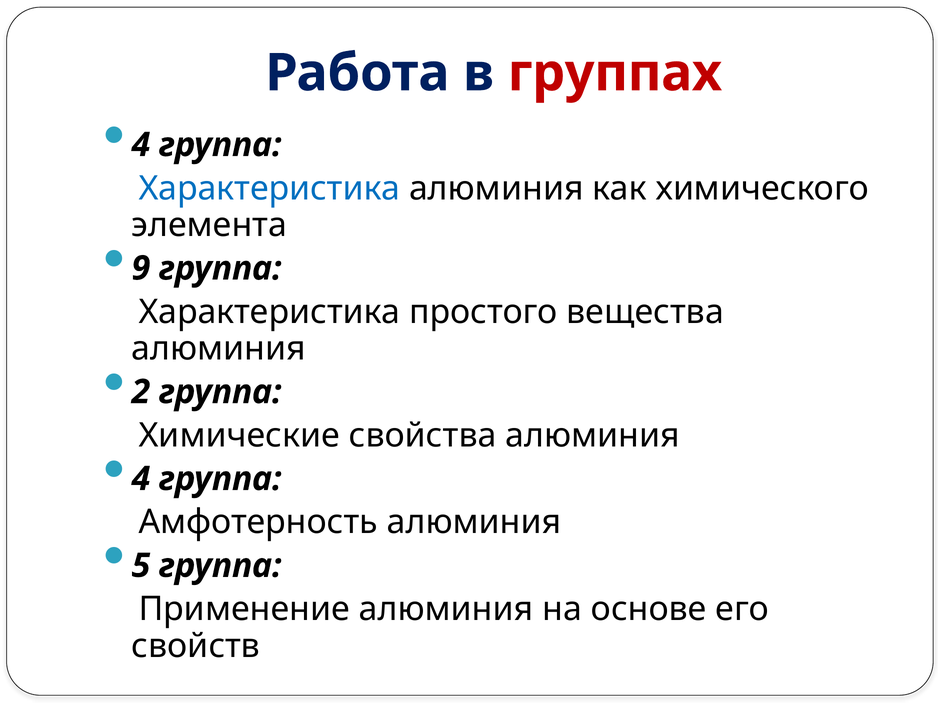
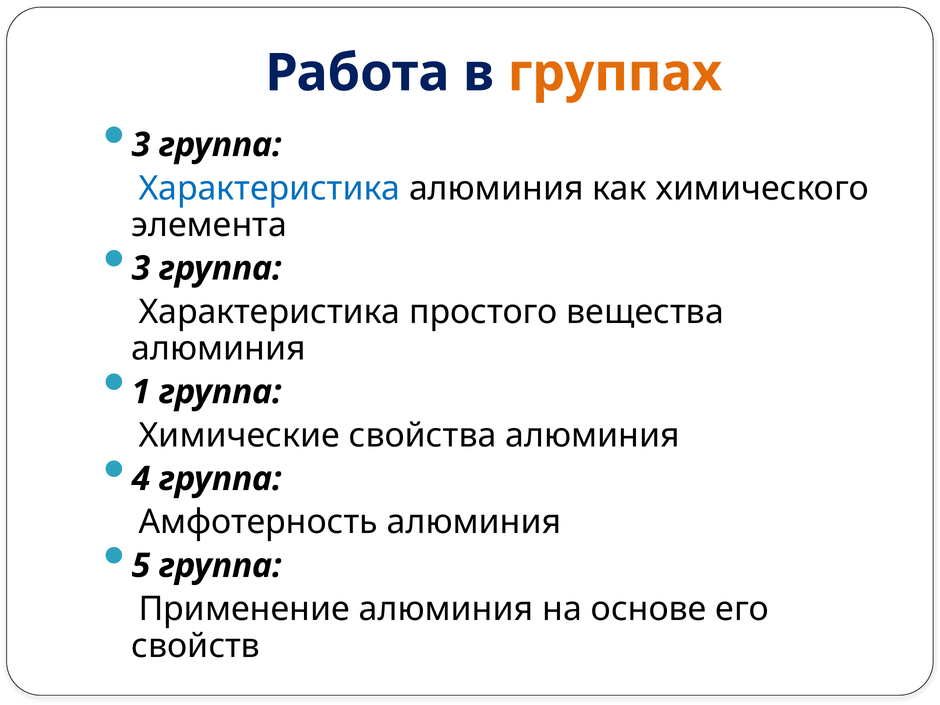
группах colour: red -> orange (615, 73)
4: 4 -> 3 (141, 145)
9: 9 -> 3 (141, 268)
2: 2 -> 1 (141, 392)
